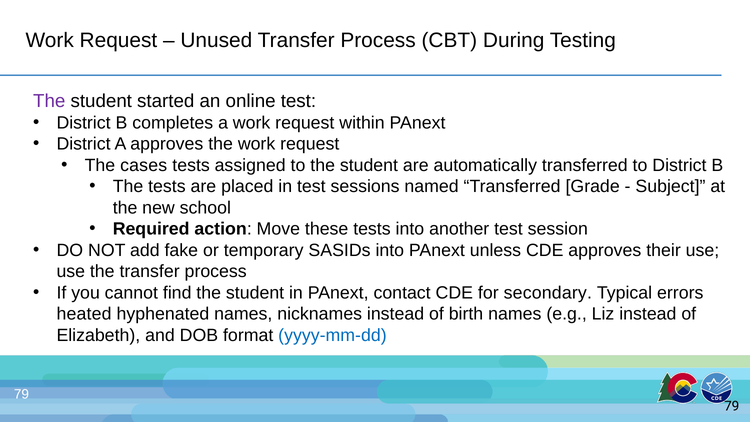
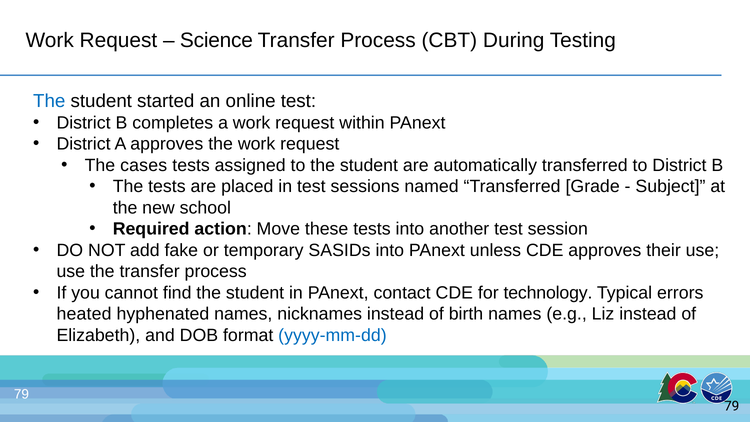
Unused: Unused -> Science (216, 40)
The colour: purple -> blue (49, 101)
secondary: secondary -> technology (548, 293)
